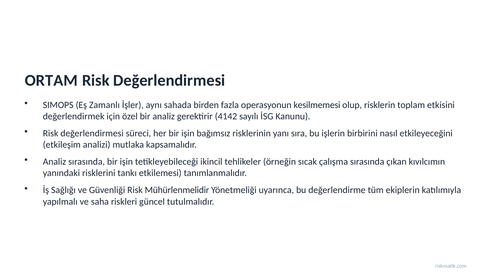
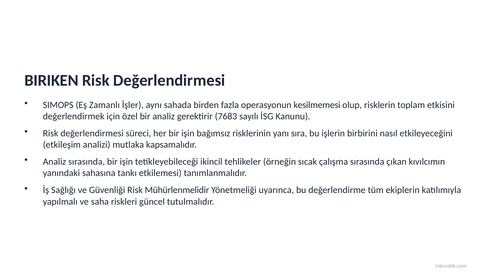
ORTAM: ORTAM -> BIRIKEN (51, 80)
4142: 4142 -> 7683 (226, 116)
risklerini: risklerini -> sahasına (99, 173)
